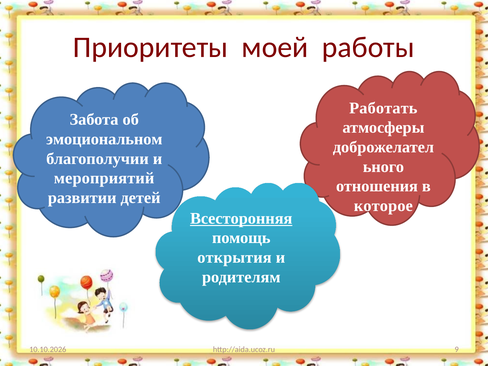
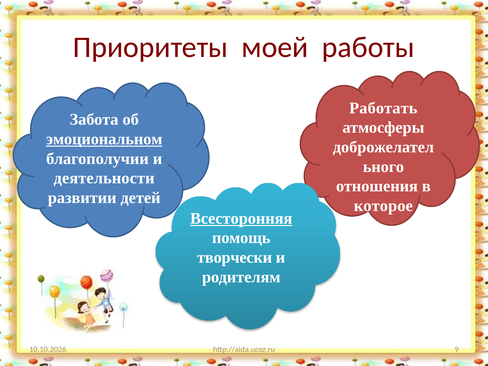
эмоциональном underline: none -> present (104, 139)
мероприятий: мероприятий -> деятельности (104, 178)
открытия: открытия -> творчески (235, 257)
